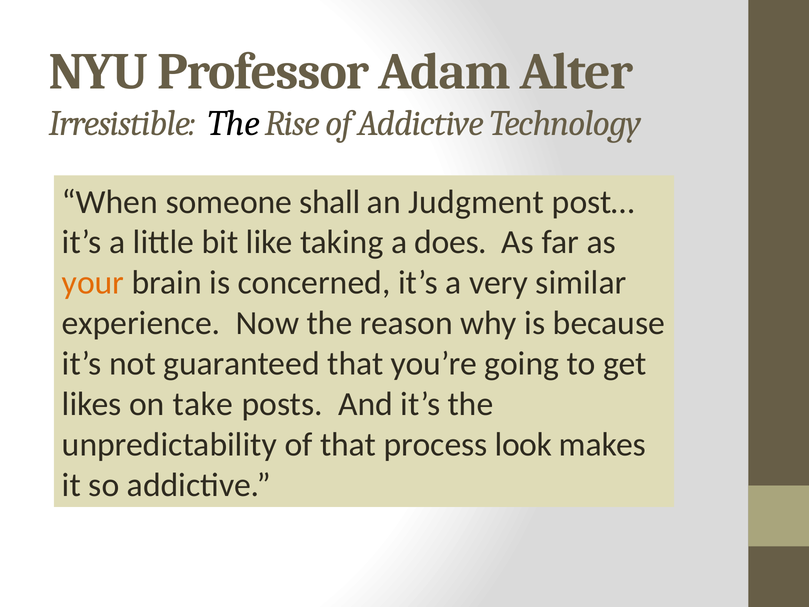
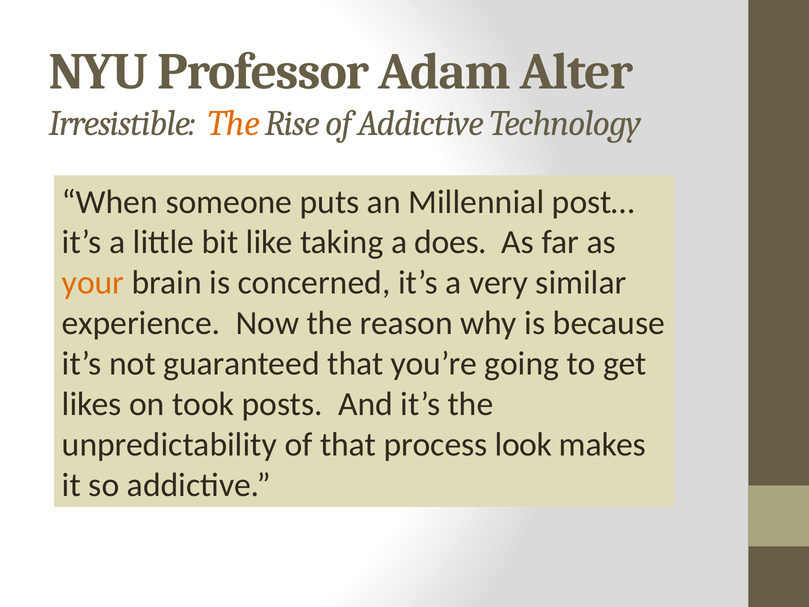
The colour: black -> orange (234, 123)
shall: shall -> puts (330, 202)
Judgment: Judgment -> Millennial (476, 202)
take: take -> took (203, 404)
